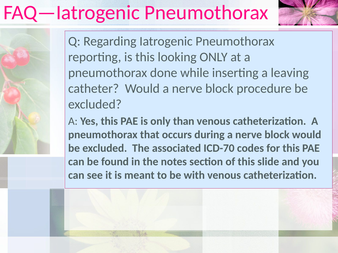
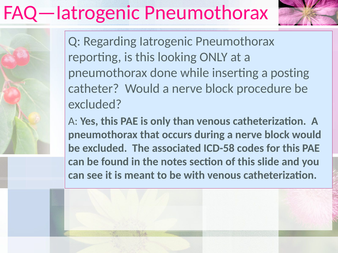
leaving: leaving -> posting (290, 73)
ICD-70: ICD-70 -> ICD-58 (219, 148)
